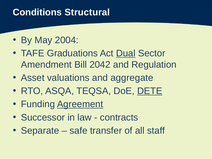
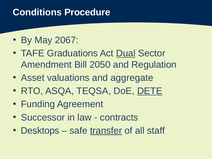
Structural: Structural -> Procedure (87, 12)
2004: 2004 -> 2067 (67, 40)
2042: 2042 -> 2050 (100, 65)
Agreement underline: present -> none (80, 104)
Separate: Separate -> Desktops (40, 131)
transfer underline: none -> present (106, 131)
